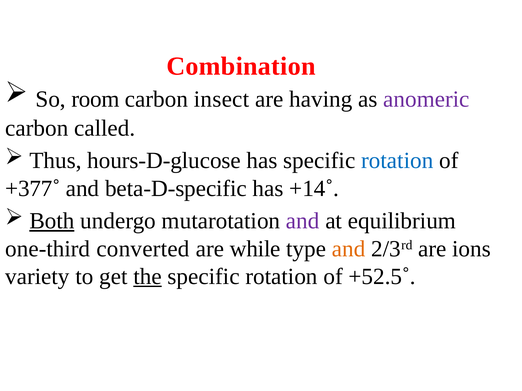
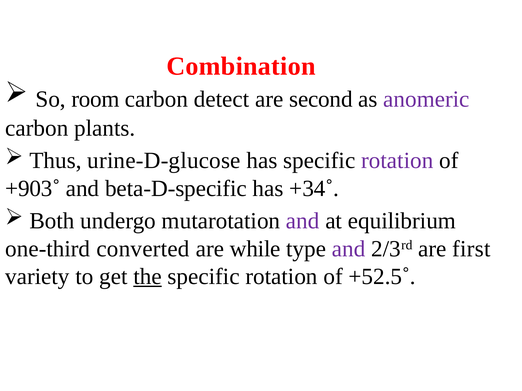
insect: insect -> detect (222, 99)
having: having -> second (321, 99)
called: called -> plants (105, 128)
hours-D-glucose: hours-D-glucose -> urine-D-glucose (164, 161)
rotation colour: blue -> purple (397, 161)
+377˚: +377˚ -> +903˚ (33, 189)
+14˚: +14˚ -> +34˚ (314, 189)
Both underline: present -> none (52, 221)
and colour: orange -> purple (349, 249)
ions: ions -> first (471, 249)
